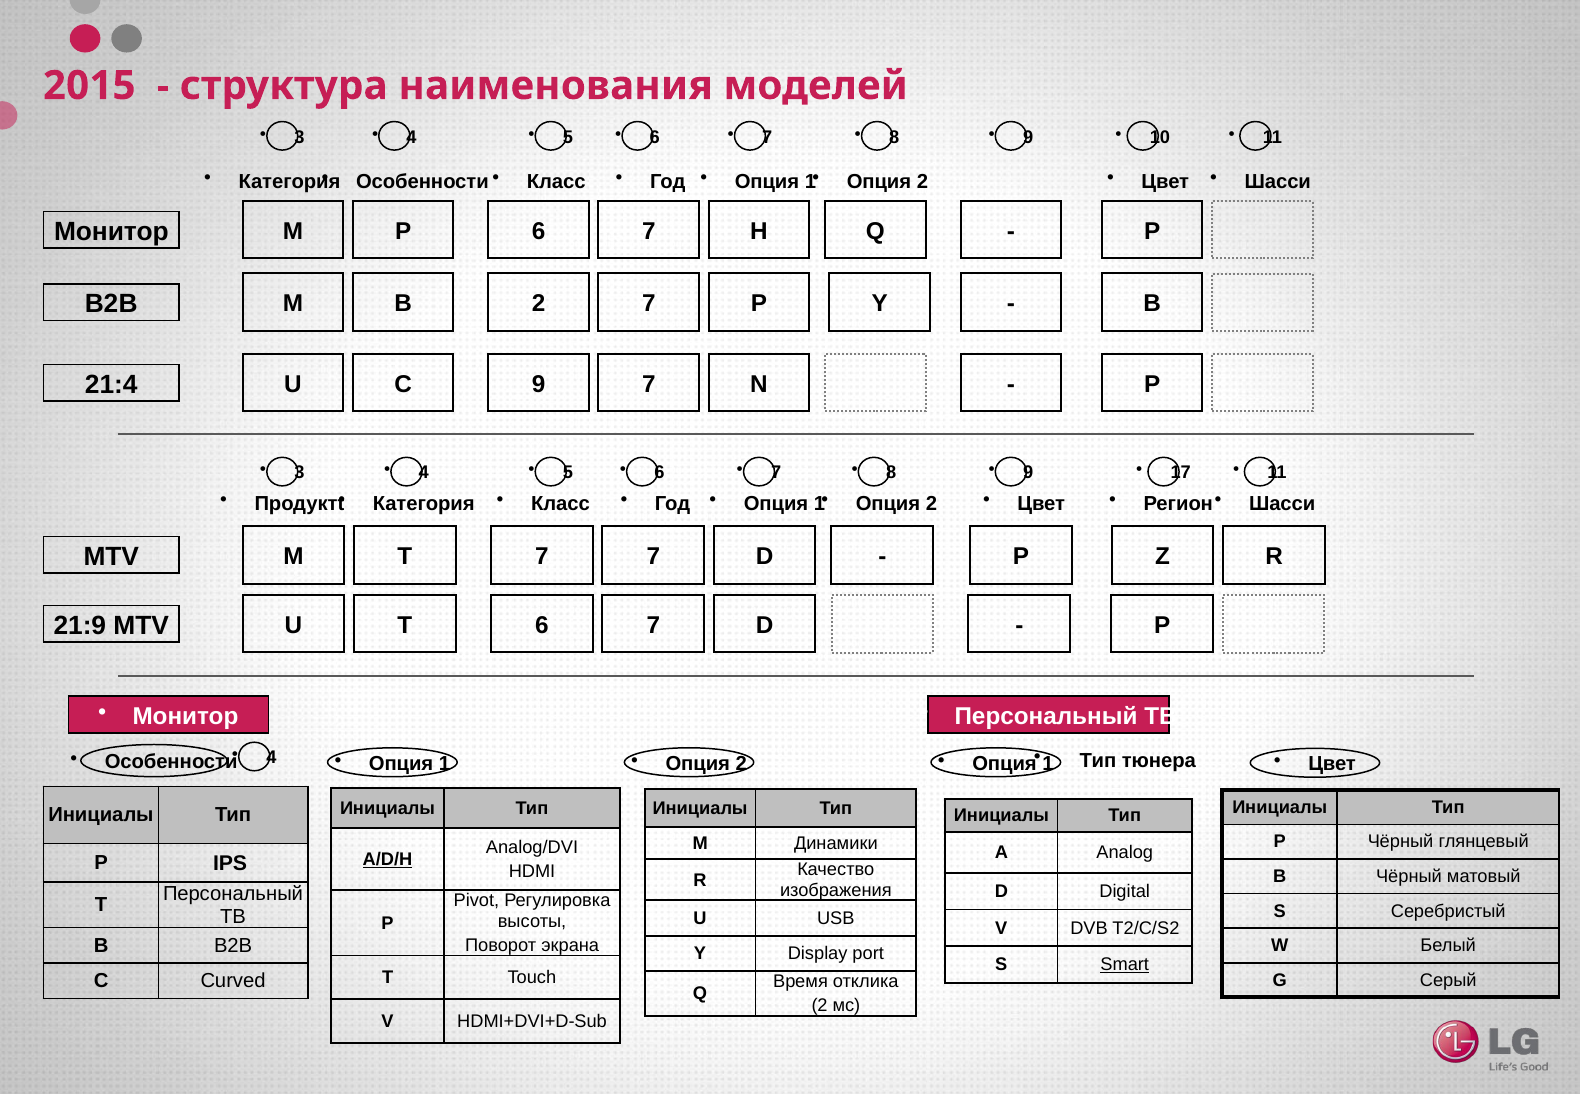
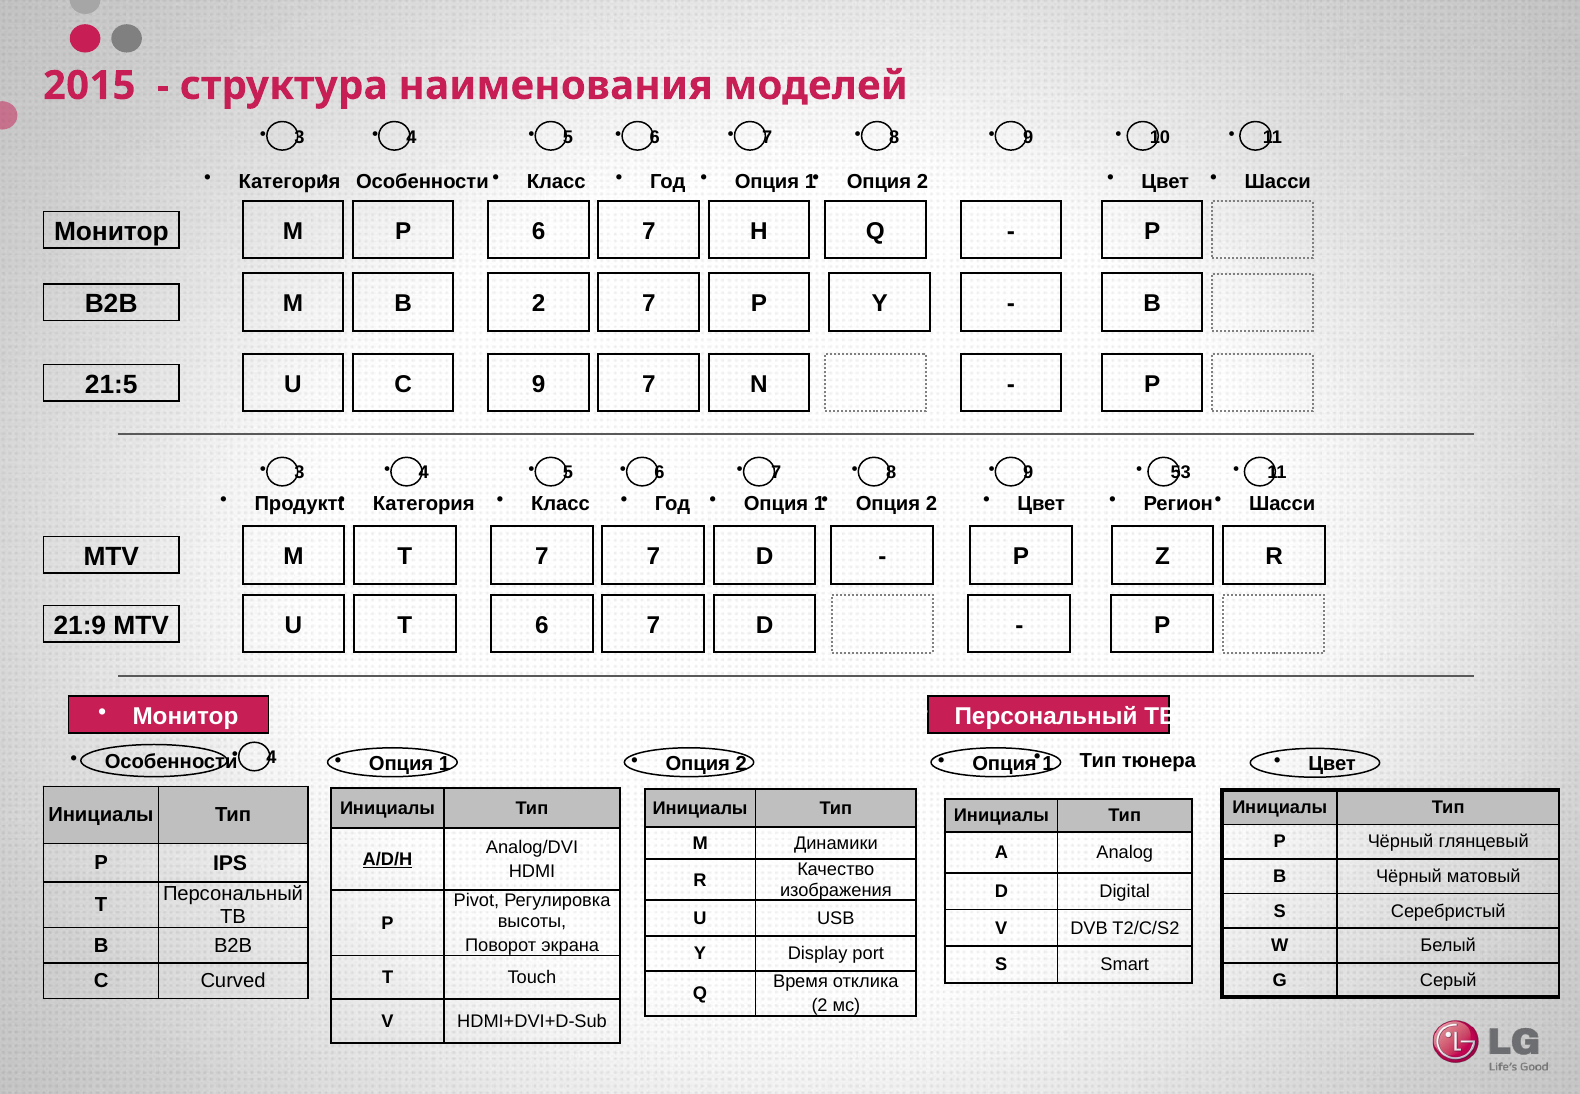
21:4: 21:4 -> 21:5 (111, 385)
17: 17 -> 53 (1181, 473)
Smart underline: present -> none (1125, 965)
